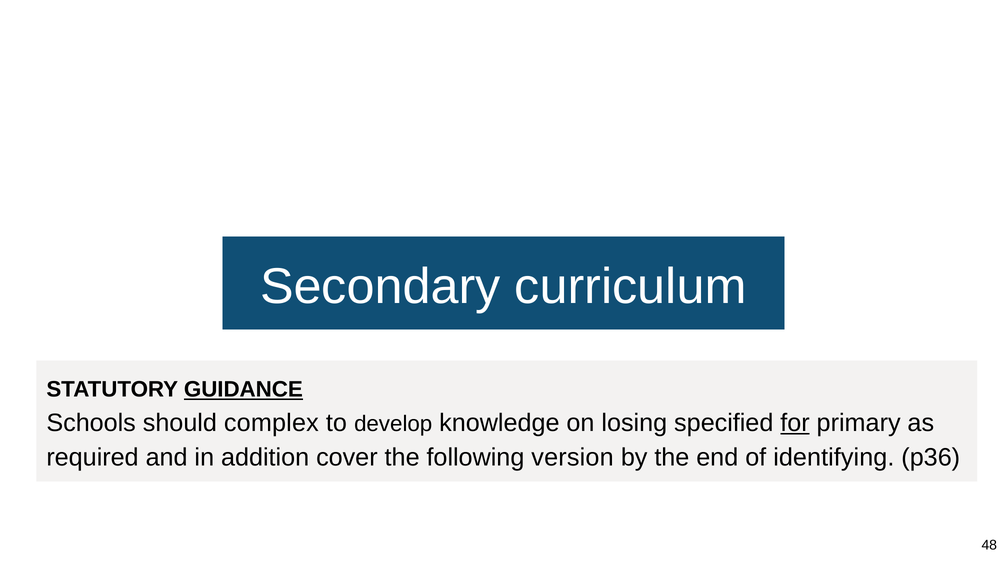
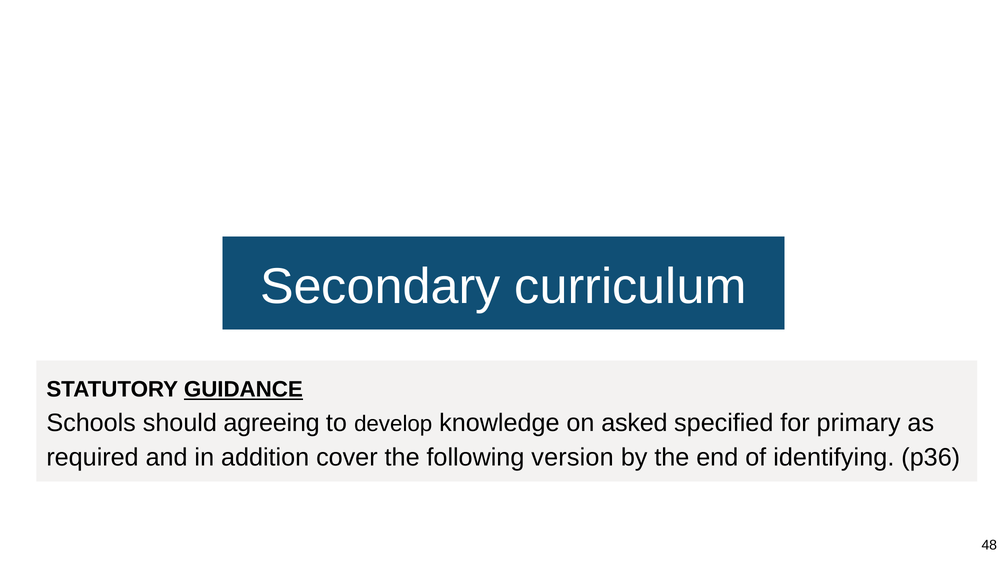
complex: complex -> agreeing (272, 423)
losing: losing -> asked (634, 423)
for underline: present -> none (795, 423)
